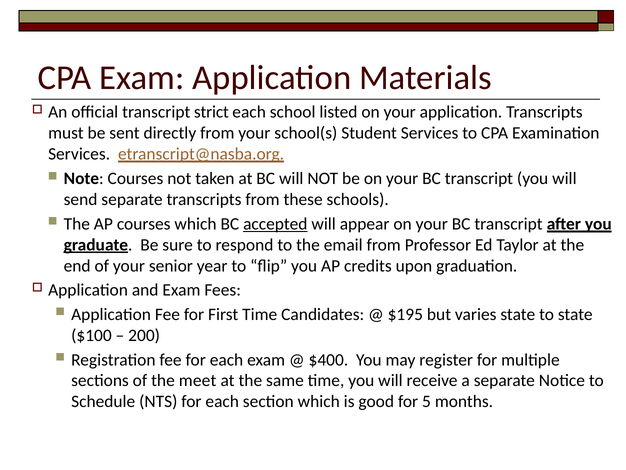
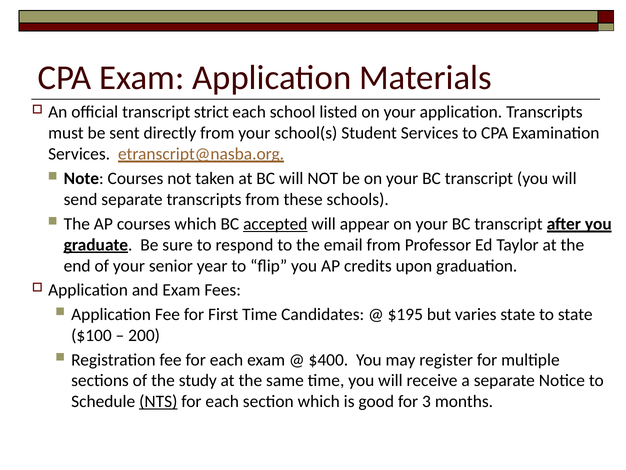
meet: meet -> study (198, 380)
NTS underline: none -> present (158, 401)
5: 5 -> 3 (426, 401)
